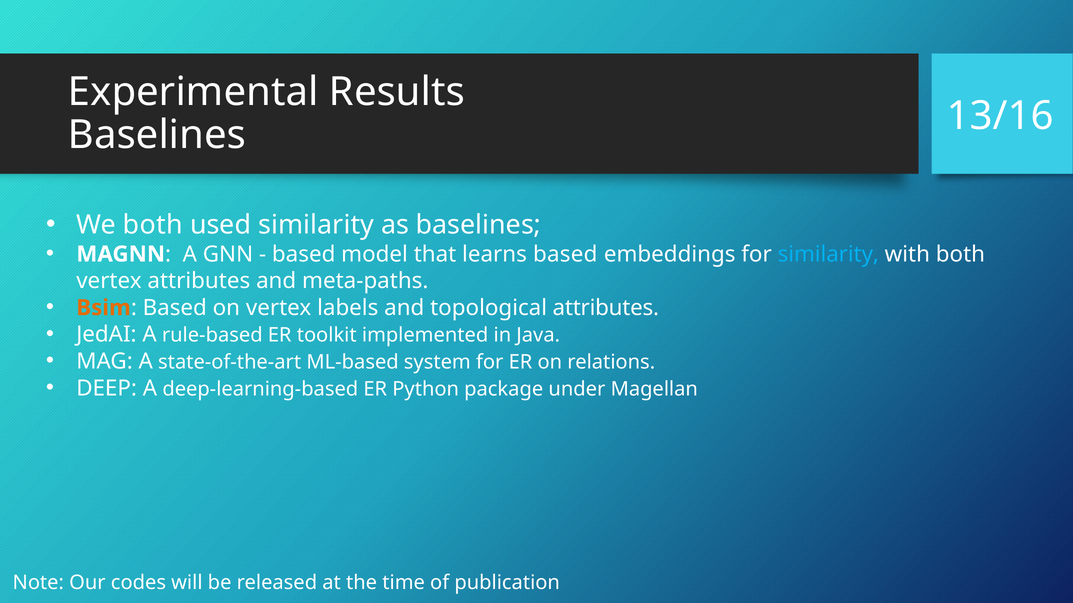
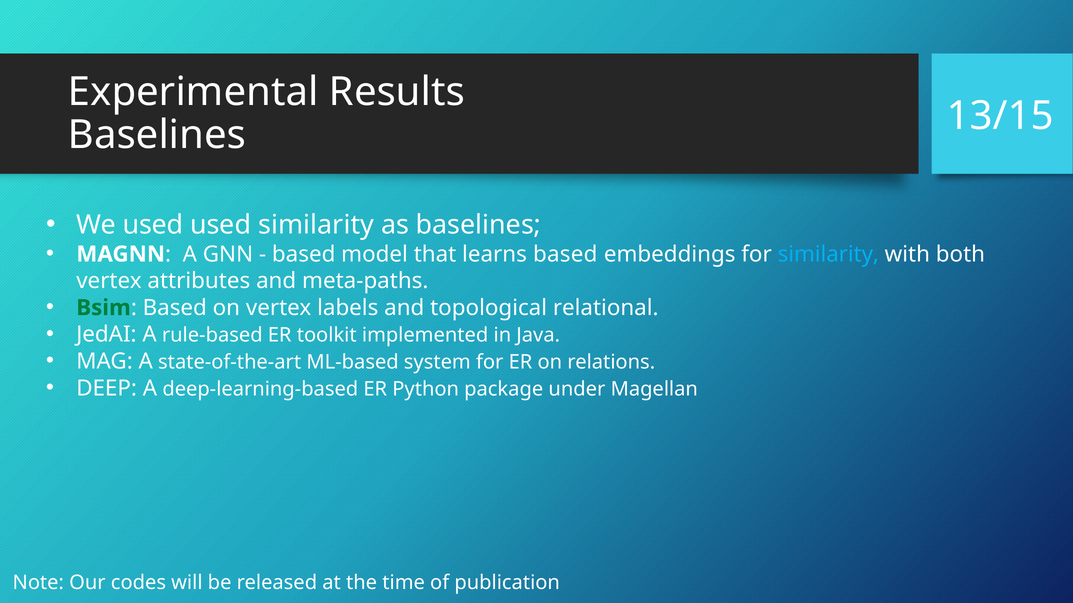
13/16: 13/16 -> 13/15 (1000, 116)
We both: both -> used (153, 225)
Bsim colour: orange -> green (104, 308)
topological attributes: attributes -> relational (606, 308)
